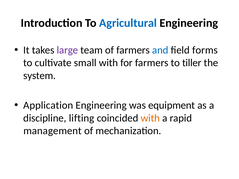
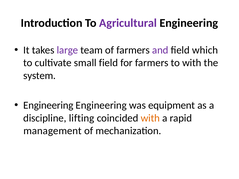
Agricultural colour: blue -> purple (128, 23)
and colour: blue -> purple (160, 50)
forms: forms -> which (205, 50)
small with: with -> field (108, 63)
to tiller: tiller -> with (192, 63)
Application: Application -> Engineering (48, 105)
